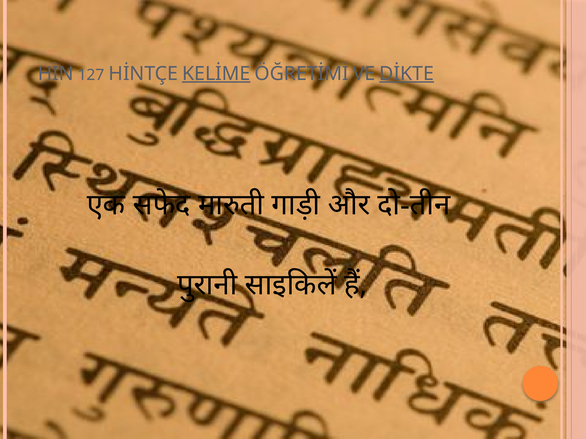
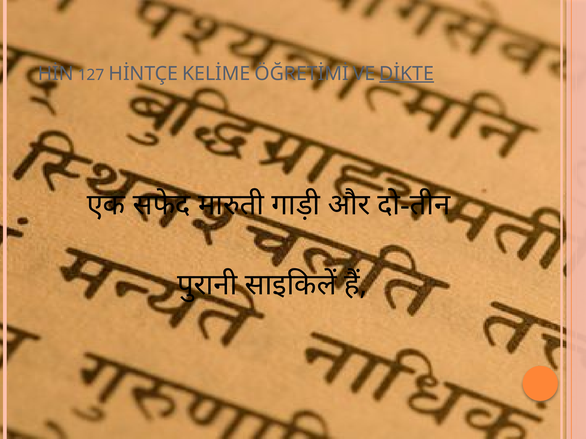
KELİME underline: present -> none (216, 74)
